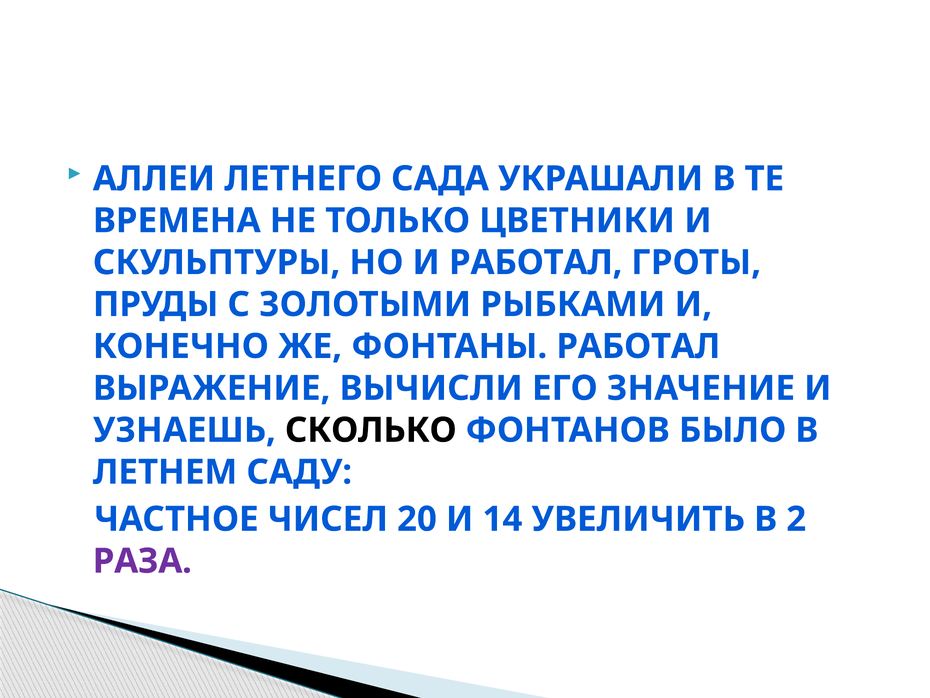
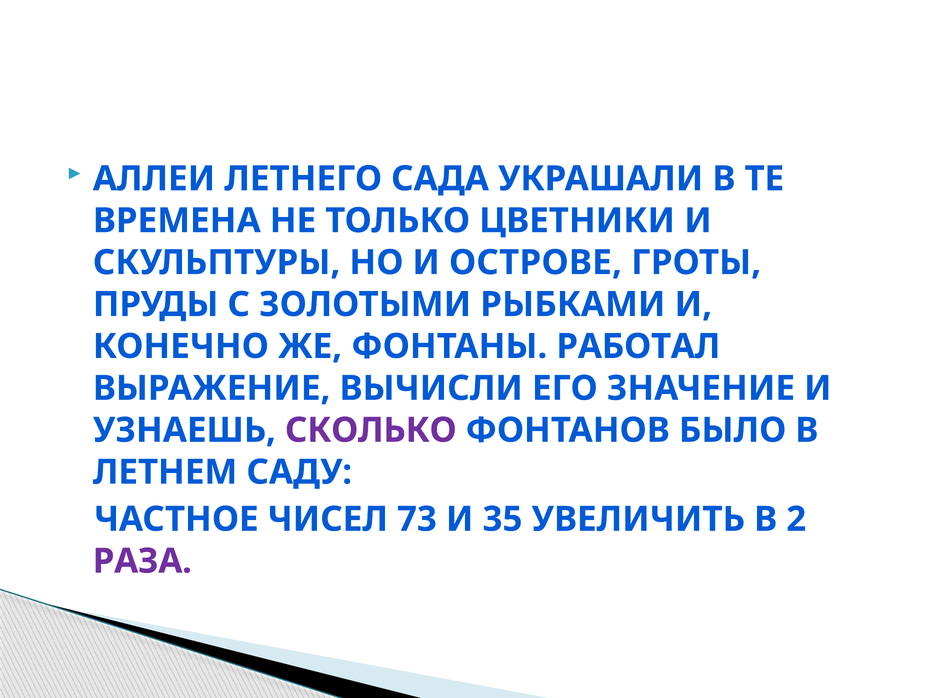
И РАБОТАЛ: РАБОТАЛ -> ОСТРОВЕ (535, 262)
СКОЛЬКО colour: black -> purple (371, 430)
20: 20 -> 73 (417, 519)
14: 14 -> 35 (502, 519)
